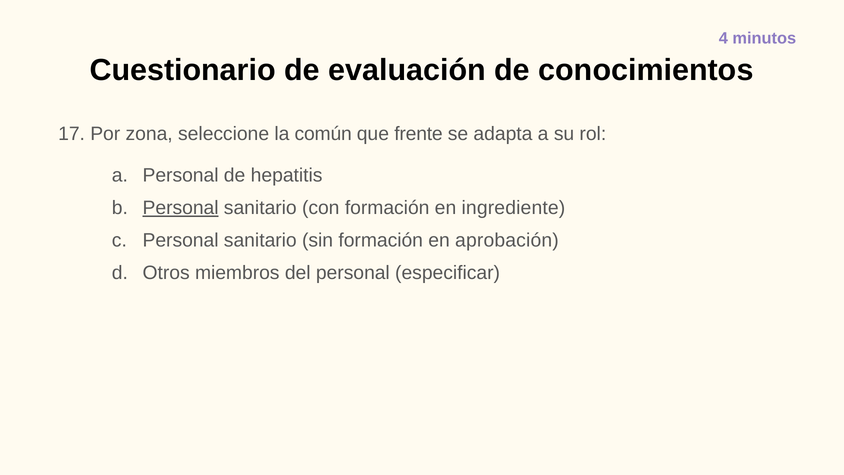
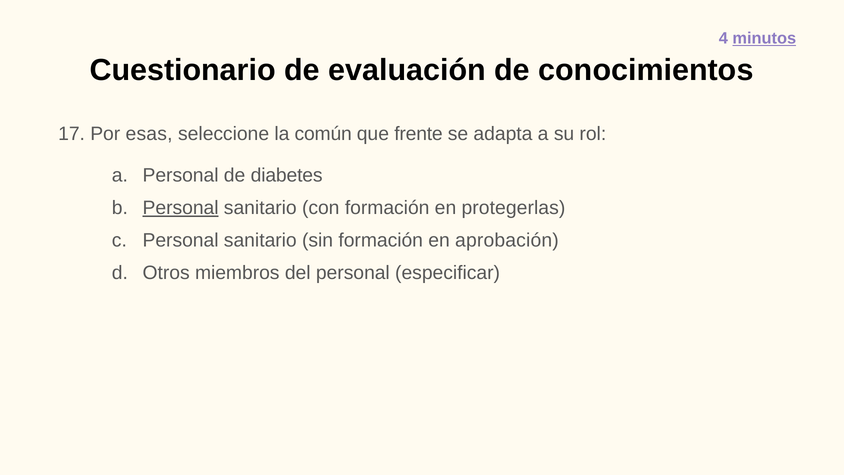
minutos underline: none -> present (764, 38)
zona: zona -> esas (149, 134)
hepatitis: hepatitis -> diabetes (287, 176)
ingrediente: ingrediente -> protegerlas (513, 208)
